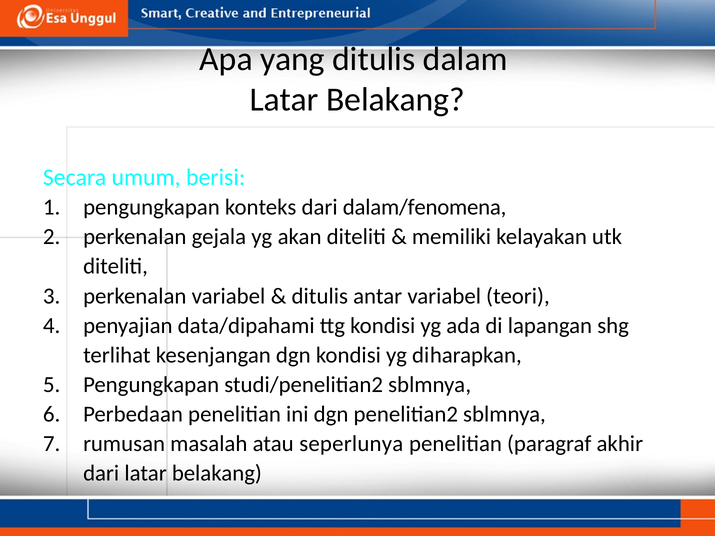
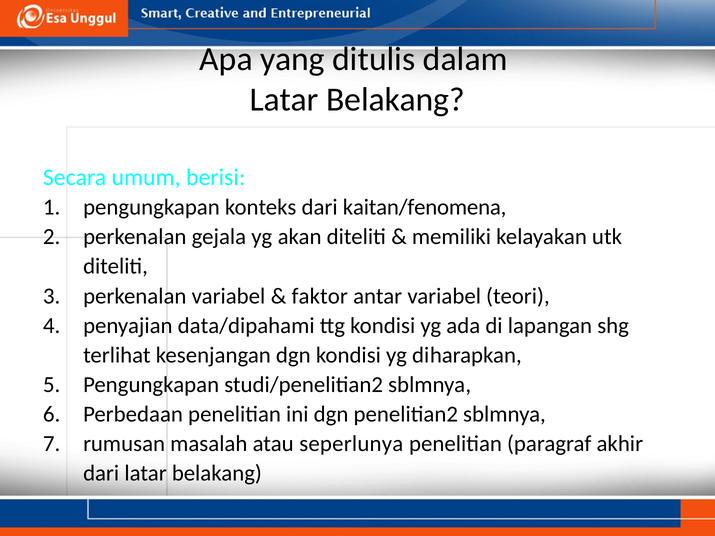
dalam/fenomena: dalam/fenomena -> kaitan/fenomena (425, 207)
ditulis: ditulis -> faktor (320, 296)
